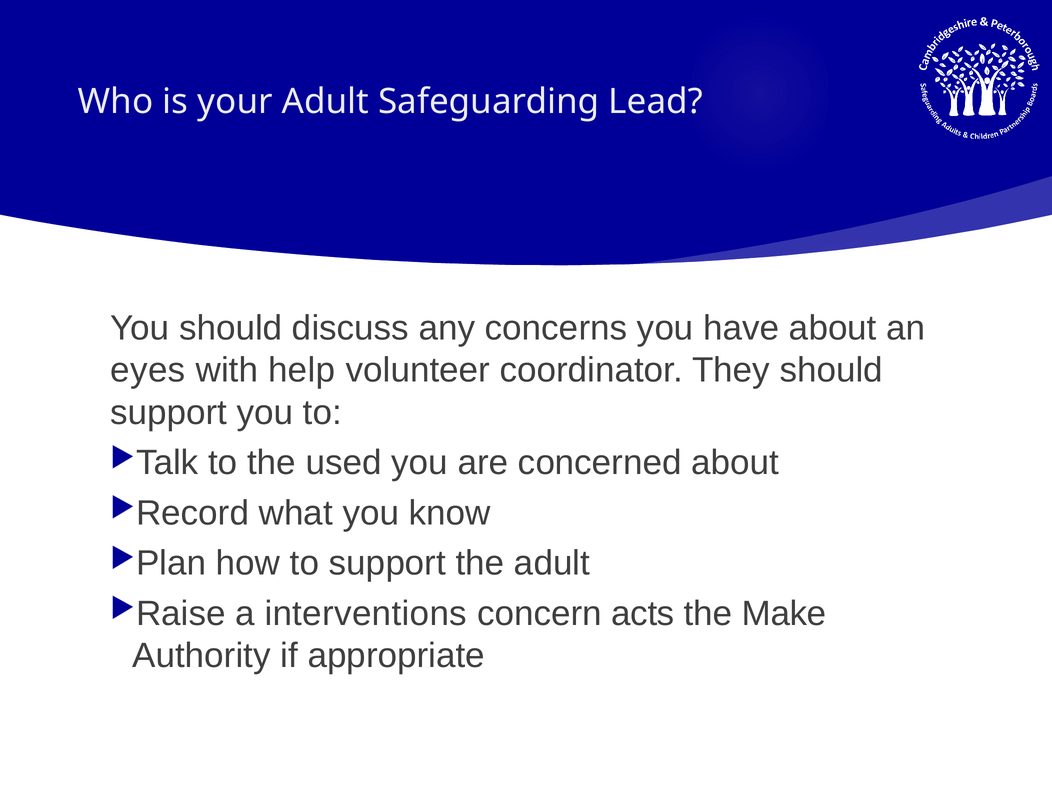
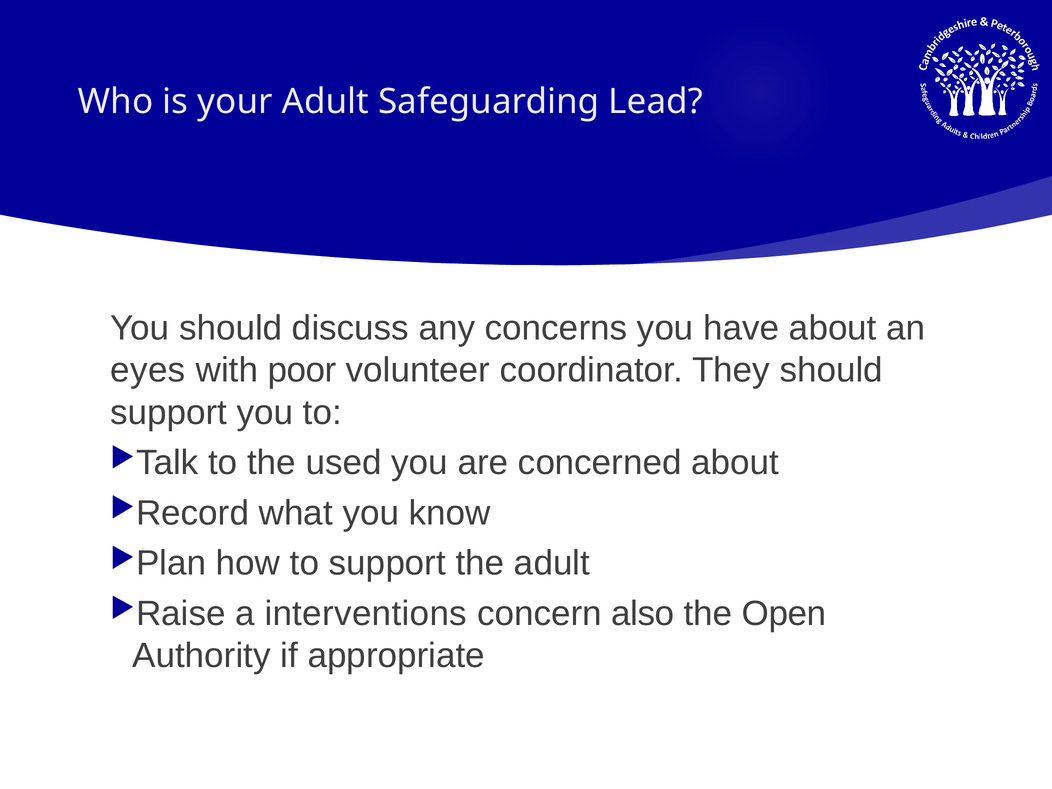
help: help -> poor (302, 370)
acts: acts -> also (643, 614)
Make: Make -> Open (784, 614)
